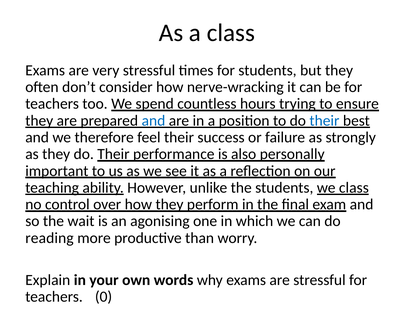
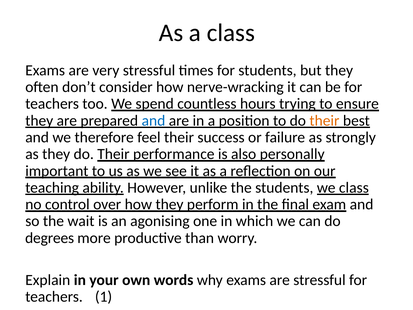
their colour: blue -> orange (324, 121)
reading: reading -> degrees (50, 238)
0: 0 -> 1 (104, 296)
